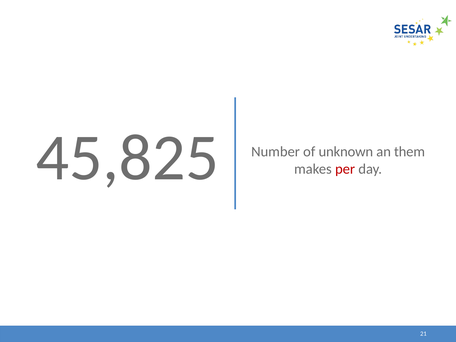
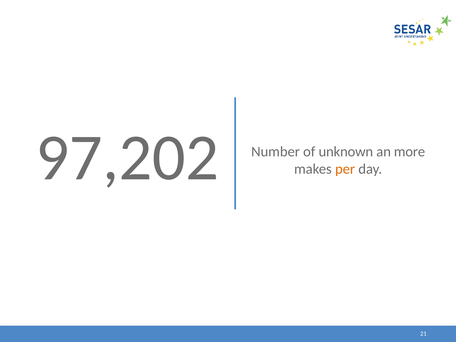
45,825: 45,825 -> 97,202 (127, 158)
them: them -> more (409, 152)
per colour: red -> orange (345, 169)
